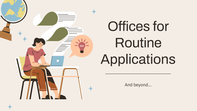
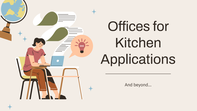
Routine: Routine -> Kitchen (138, 43)
